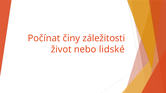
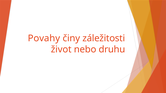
Počínat: Počínat -> Povahy (44, 38)
lidské: lidské -> druhu (112, 50)
